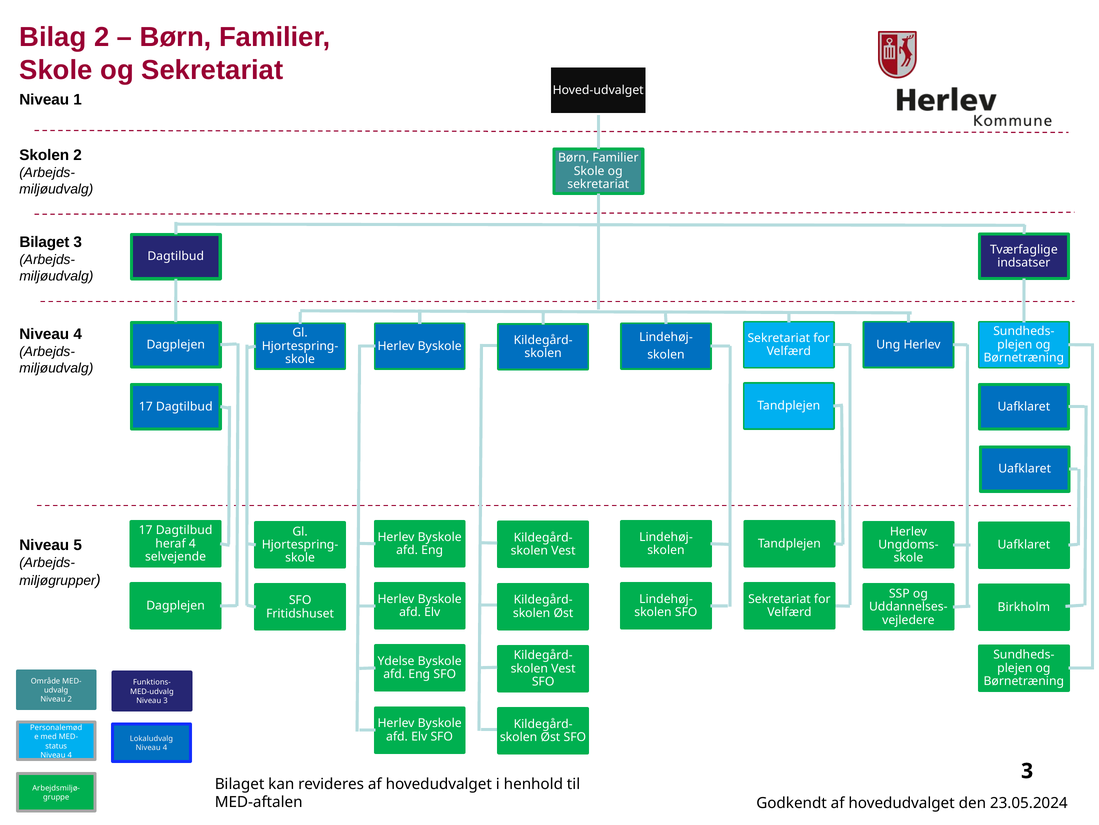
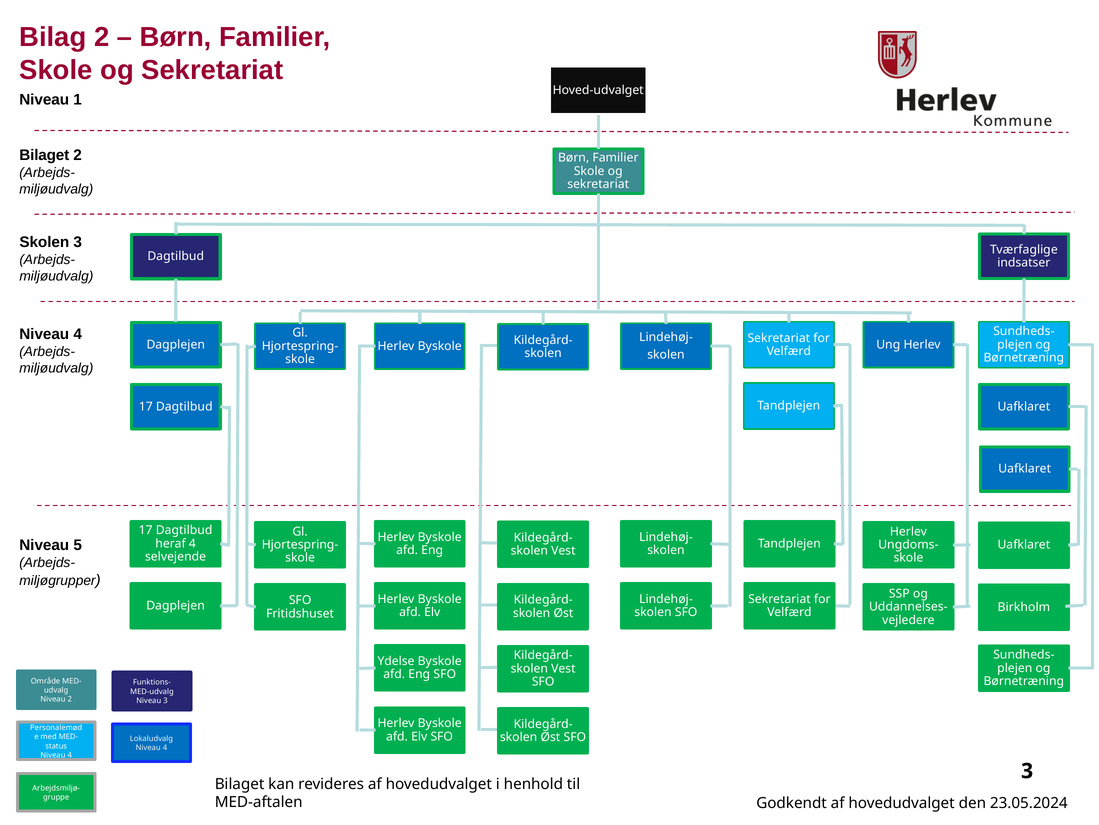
Skolen: Skolen -> Bilaget (44, 155)
Bilaget: Bilaget -> Skolen (44, 242)
